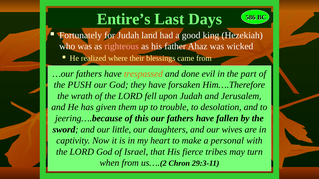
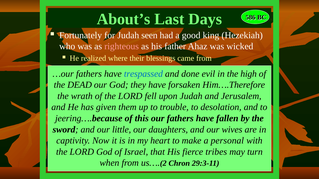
Entire’s: Entire’s -> About’s (124, 19)
land: land -> seen (149, 35)
trespassed colour: orange -> blue (143, 74)
part: part -> high (249, 74)
PUSH: PUSH -> DEAD (80, 85)
